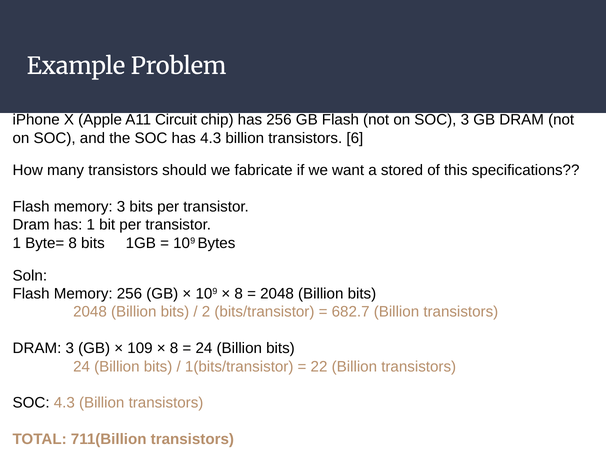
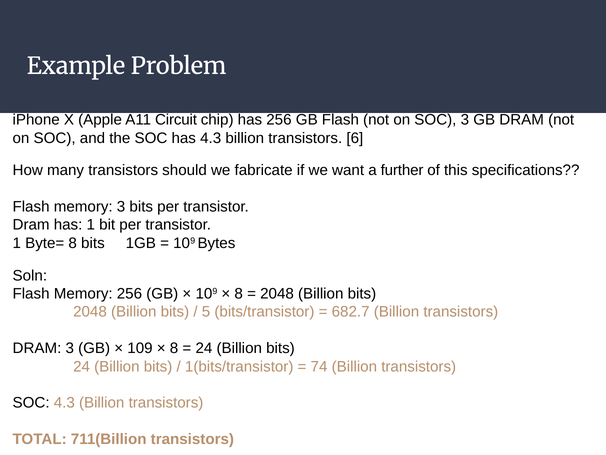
stored: stored -> further (402, 170)
2: 2 -> 5 (206, 312)
22: 22 -> 74 (319, 366)
